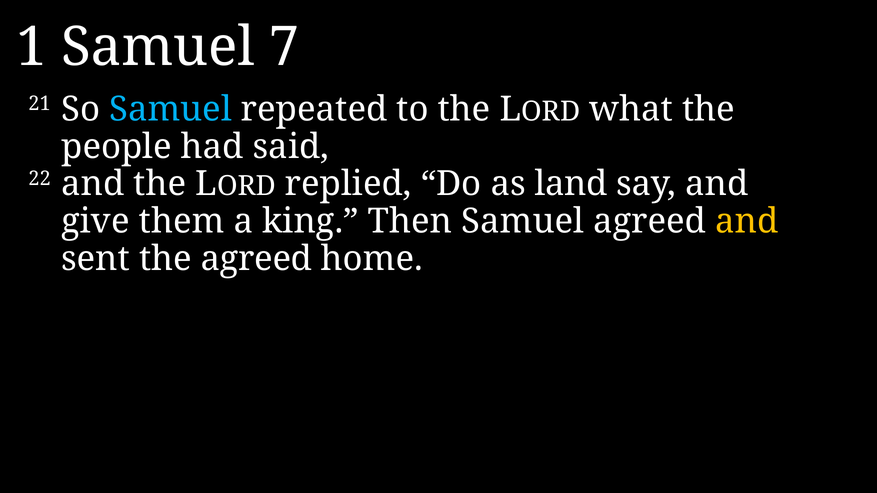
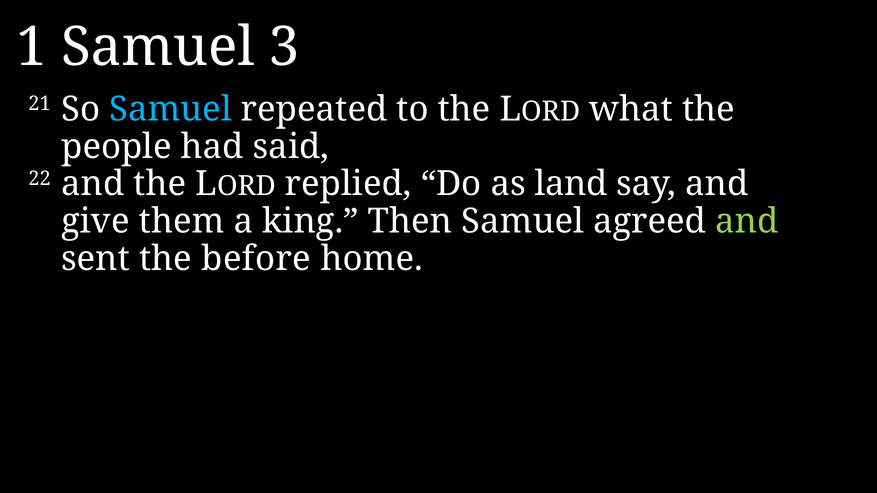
7: 7 -> 3 (284, 47)
and colour: yellow -> light green (747, 222)
the agreed: agreed -> before (256, 259)
